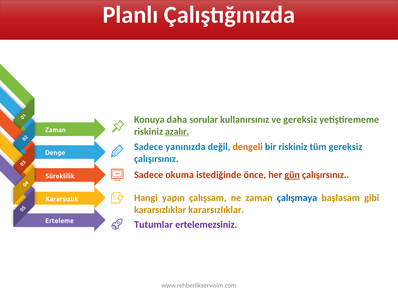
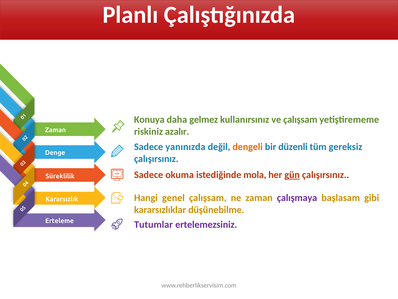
sorular: sorular -> gelmez (204, 119)
ve gereksiz: gereksiz -> çalışsam (300, 119)
azalır underline: present -> none (177, 131)
bir riskiniz: riskiniz -> düzenli (293, 147)
önce: önce -> mola (255, 175)
yapın: yapın -> genel (173, 198)
çalışmaya colour: blue -> purple (297, 198)
kararsızlıklar kararsızlıklar: kararsızlıklar -> düşünebilme (216, 209)
